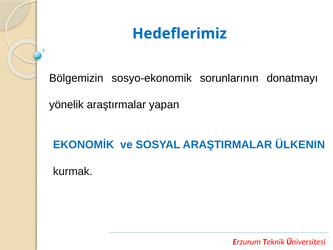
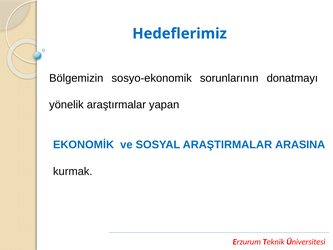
ÜLKENIN: ÜLKENIN -> ARASINA (300, 145)
